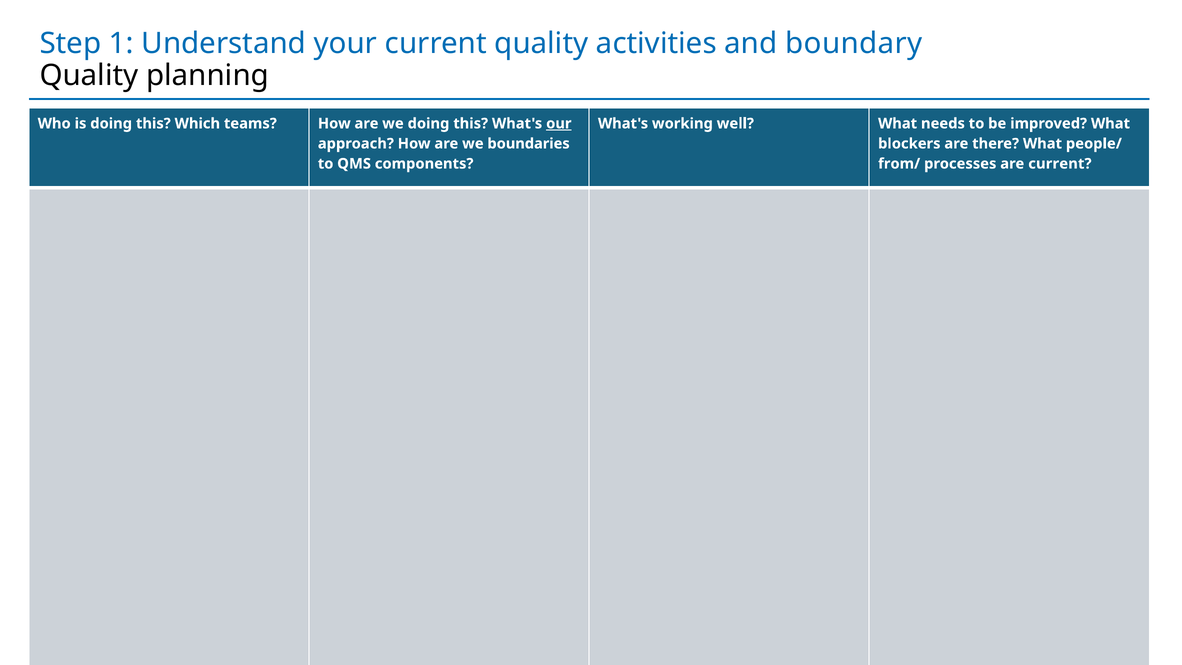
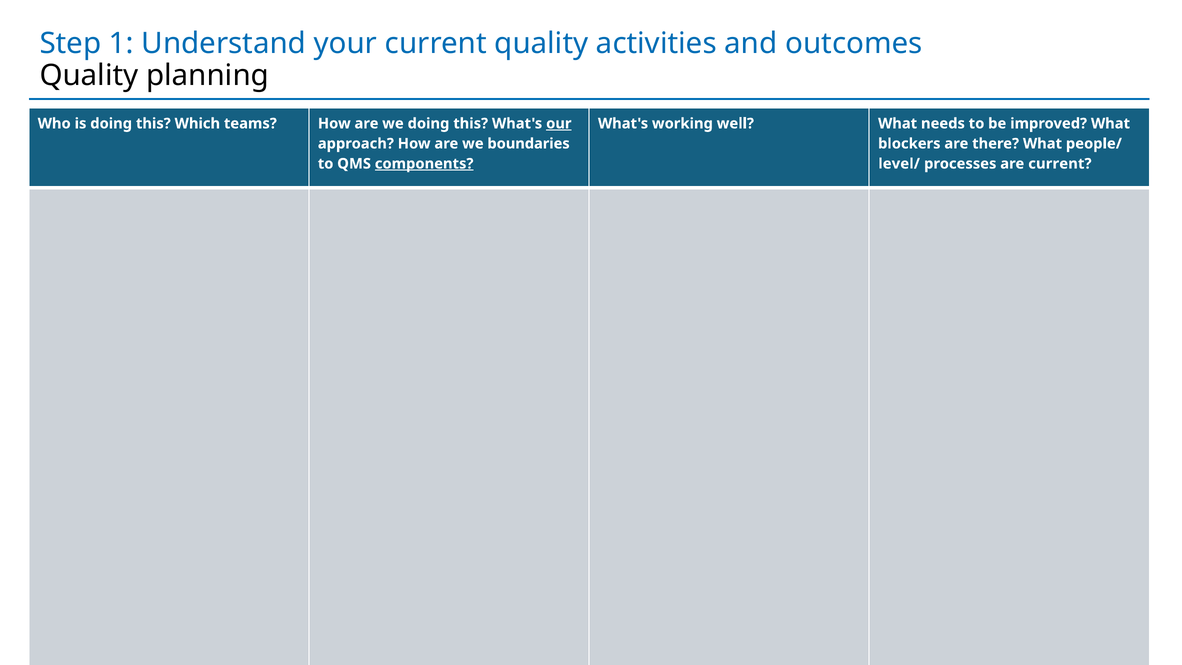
boundary: boundary -> outcomes (854, 43)
components underline: none -> present (424, 164)
from/: from/ -> level/ (899, 164)
